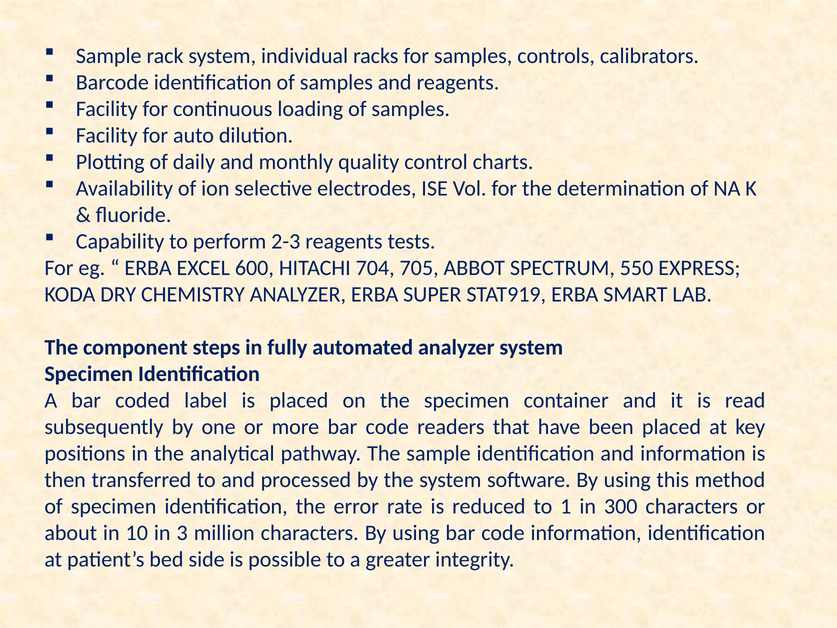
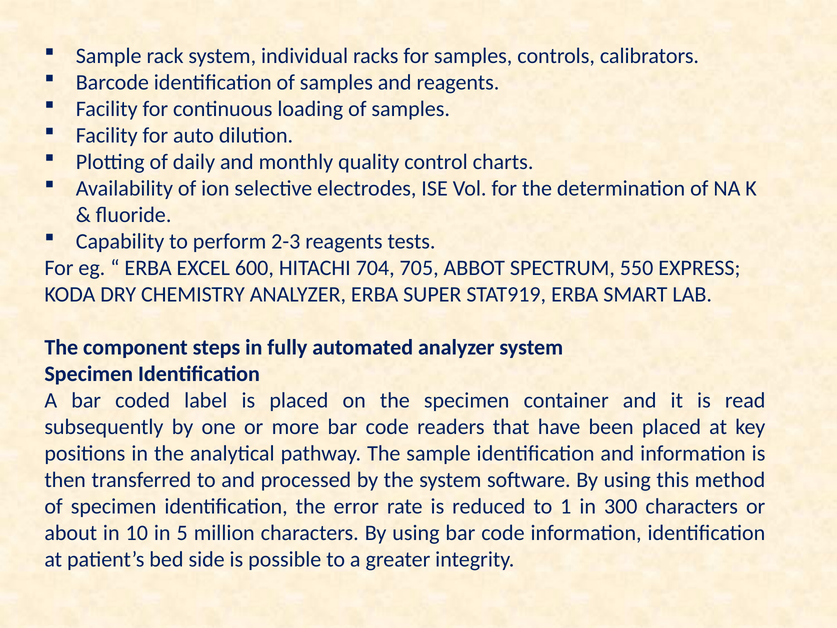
3: 3 -> 5 (182, 533)
